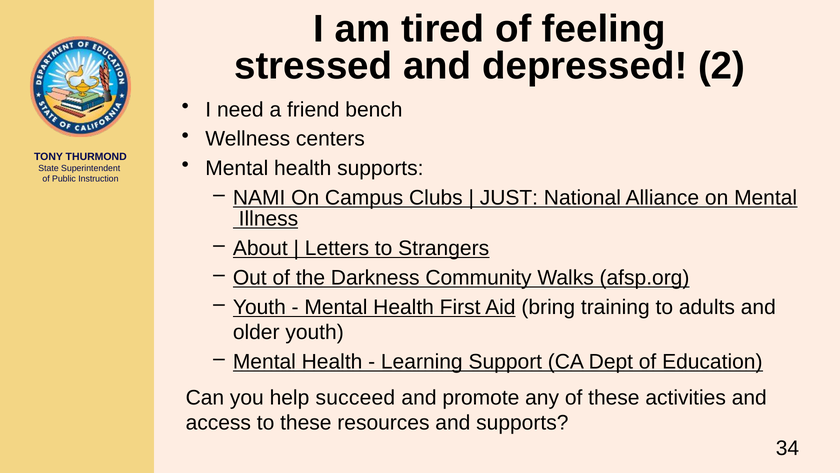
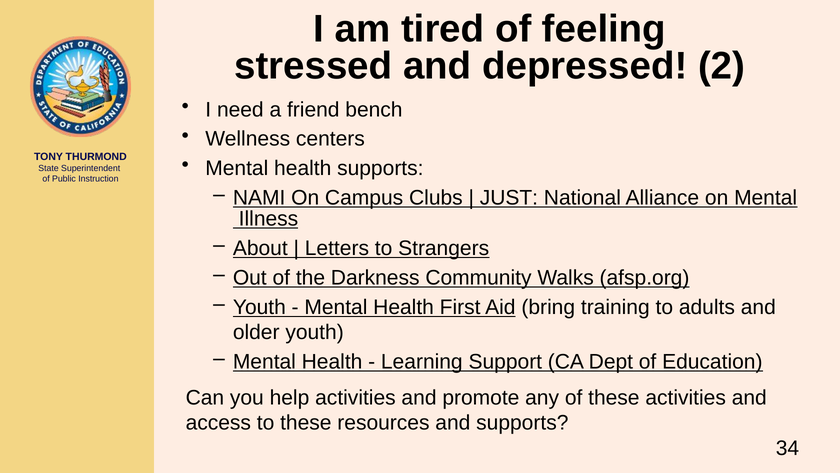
help succeed: succeed -> activities (355, 397)
